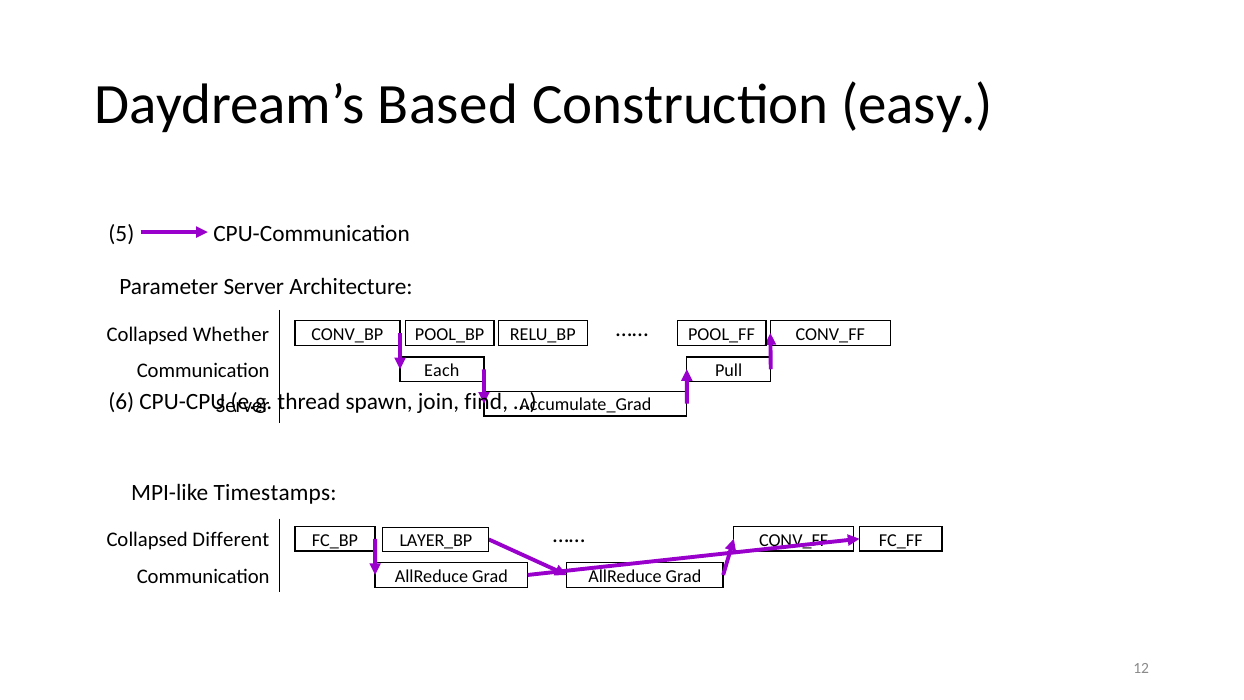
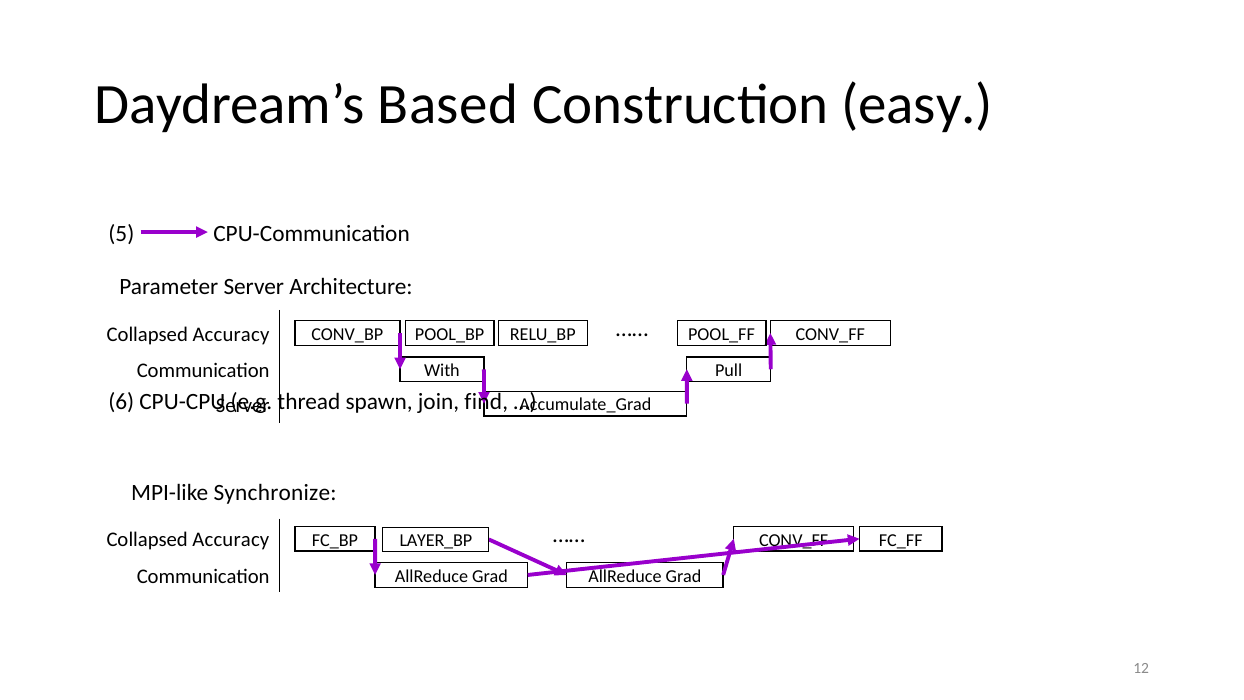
Whether: Whether -> Accuracy (231, 334)
Each: Each -> With (442, 370)
Timestamps: Timestamps -> Synchronize (275, 493)
Different: Different -> Accuracy (231, 540)
